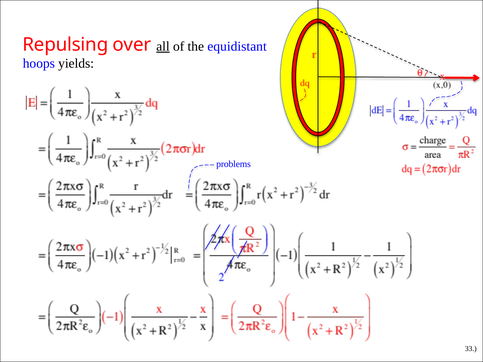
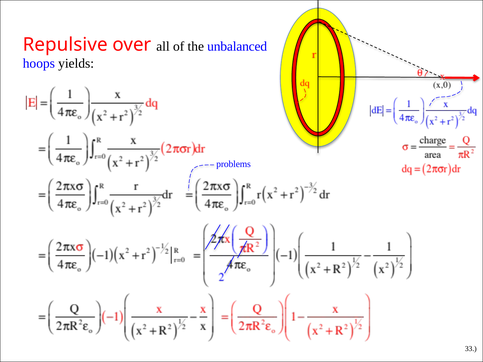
Repulsing: Repulsing -> Repulsive (65, 45)
all underline: present -> none (163, 46)
equidistant: equidistant -> unbalanced (237, 46)
